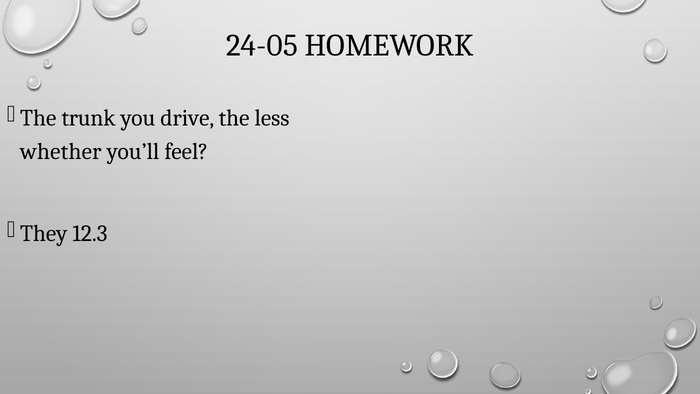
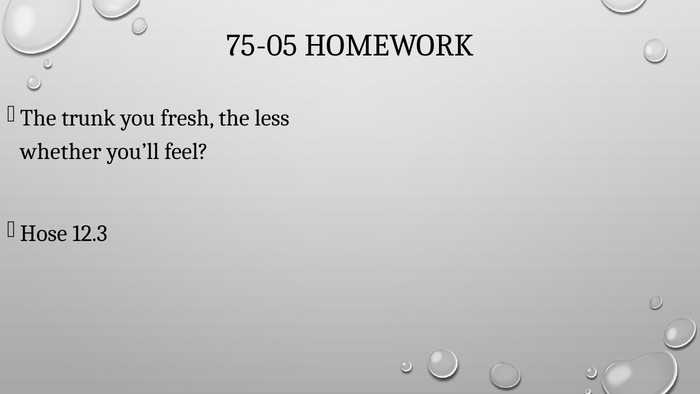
24-05: 24-05 -> 75-05 (262, 46)
drive: drive -> fresh (187, 118)
They: They -> Hose (44, 233)
